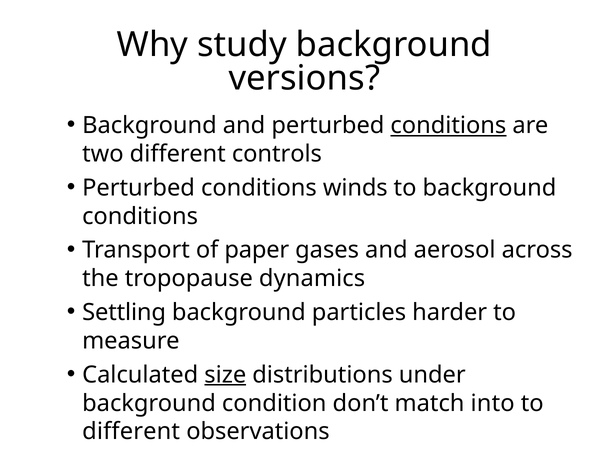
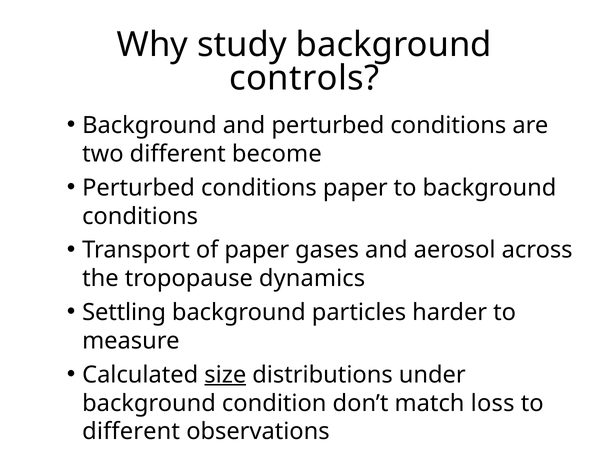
versions: versions -> controls (304, 78)
conditions underline: present -> none (448, 125)
controls: controls -> become (277, 154)
conditions winds: winds -> paper (355, 188)
into: into -> loss (493, 403)
